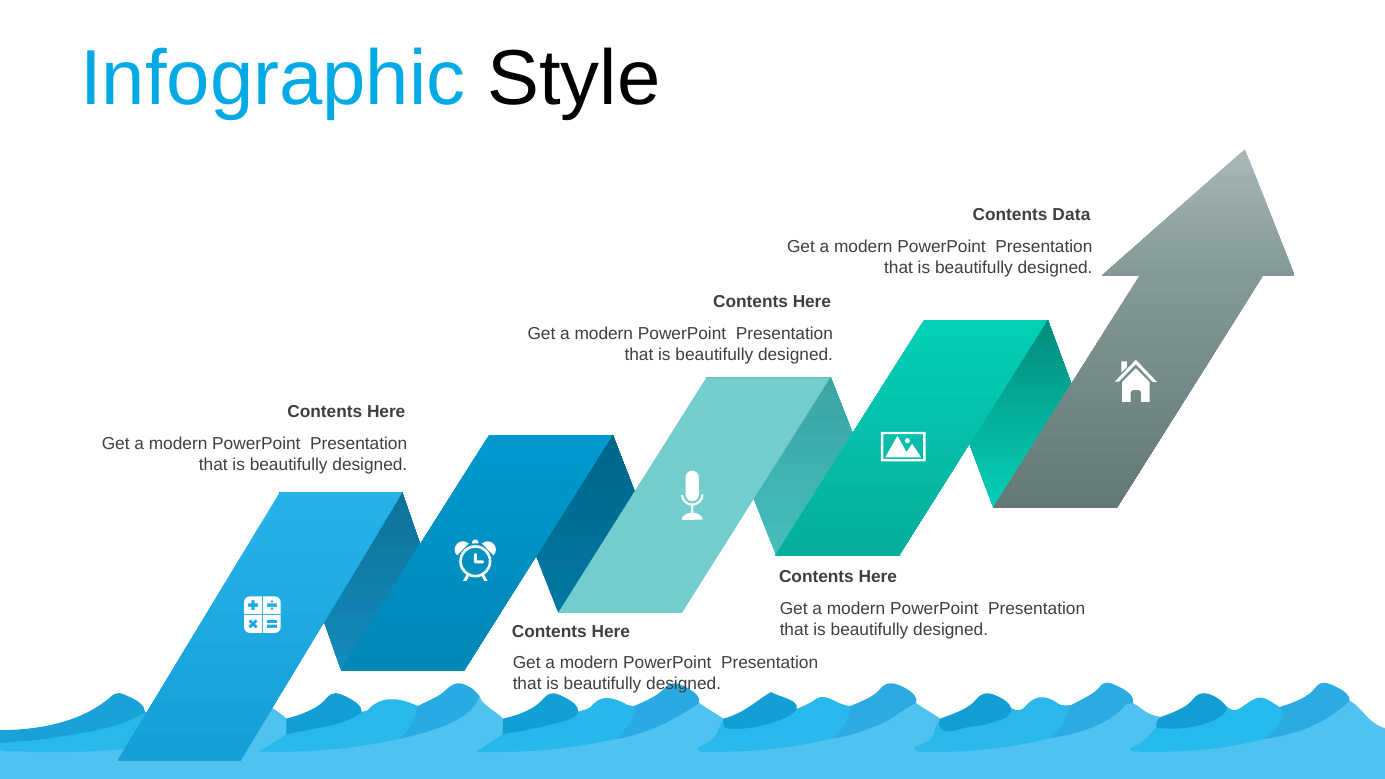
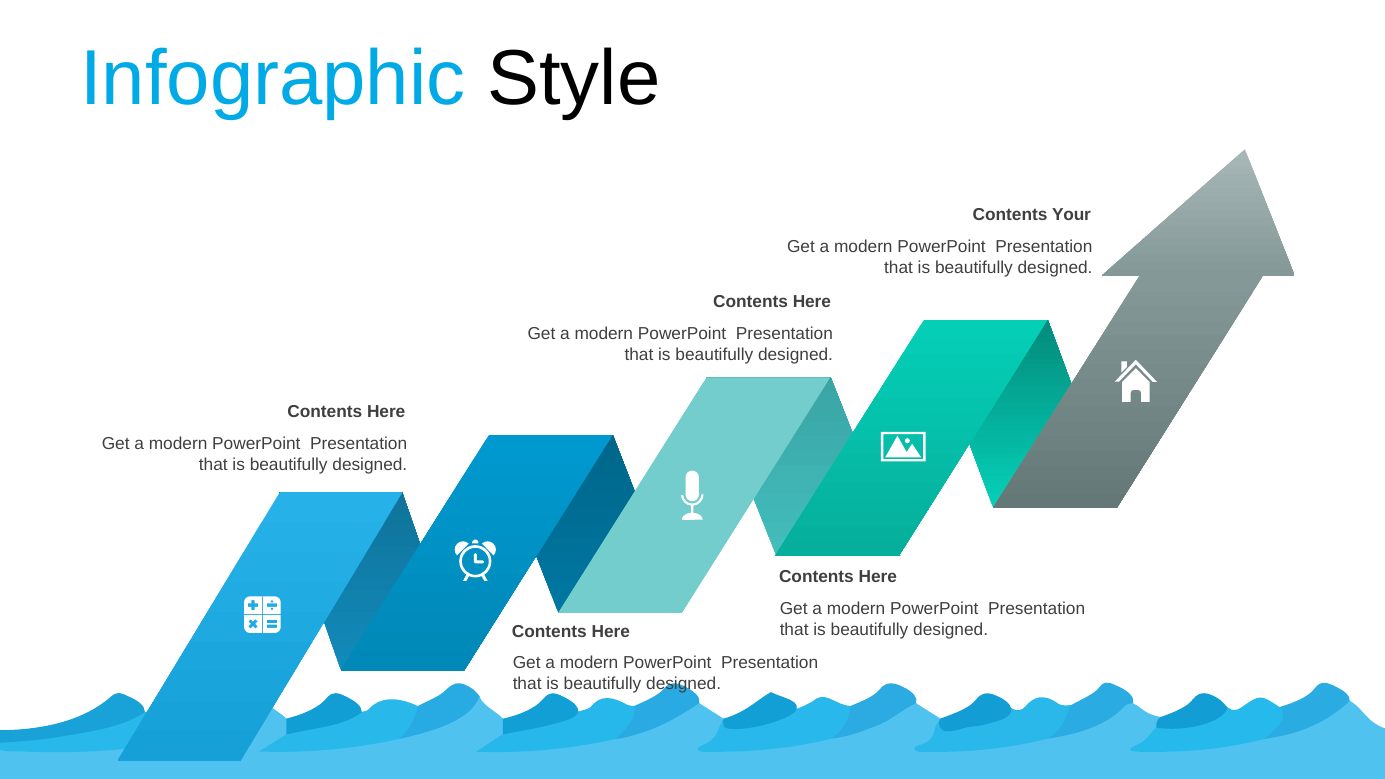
Data: Data -> Your (1072, 215)
